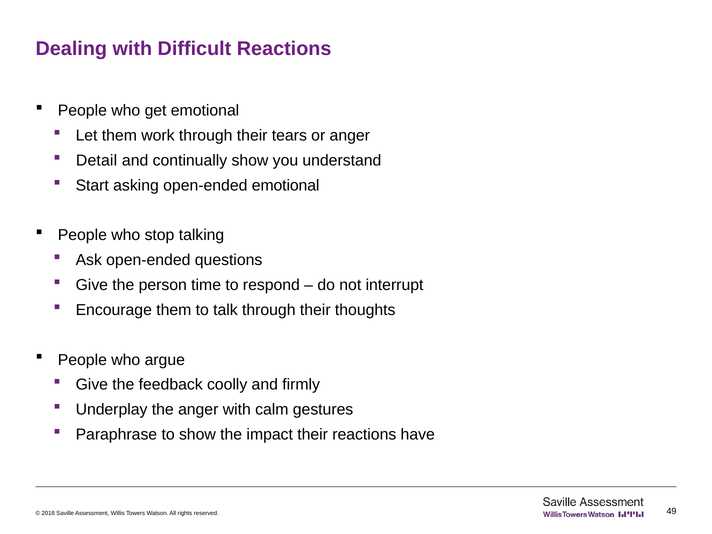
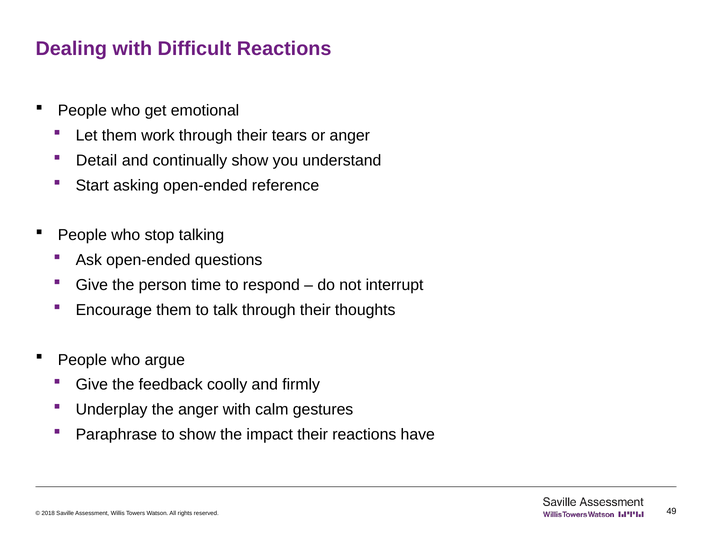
open-ended emotional: emotional -> reference (286, 185)
